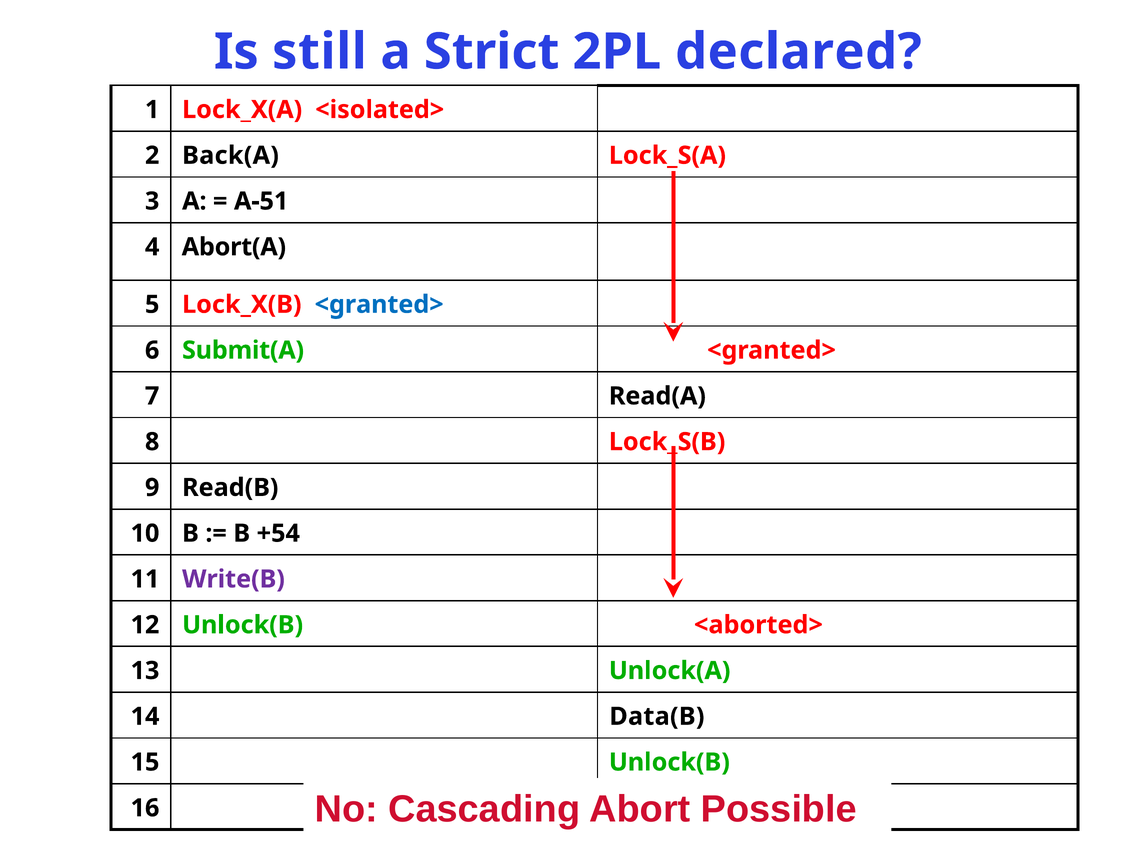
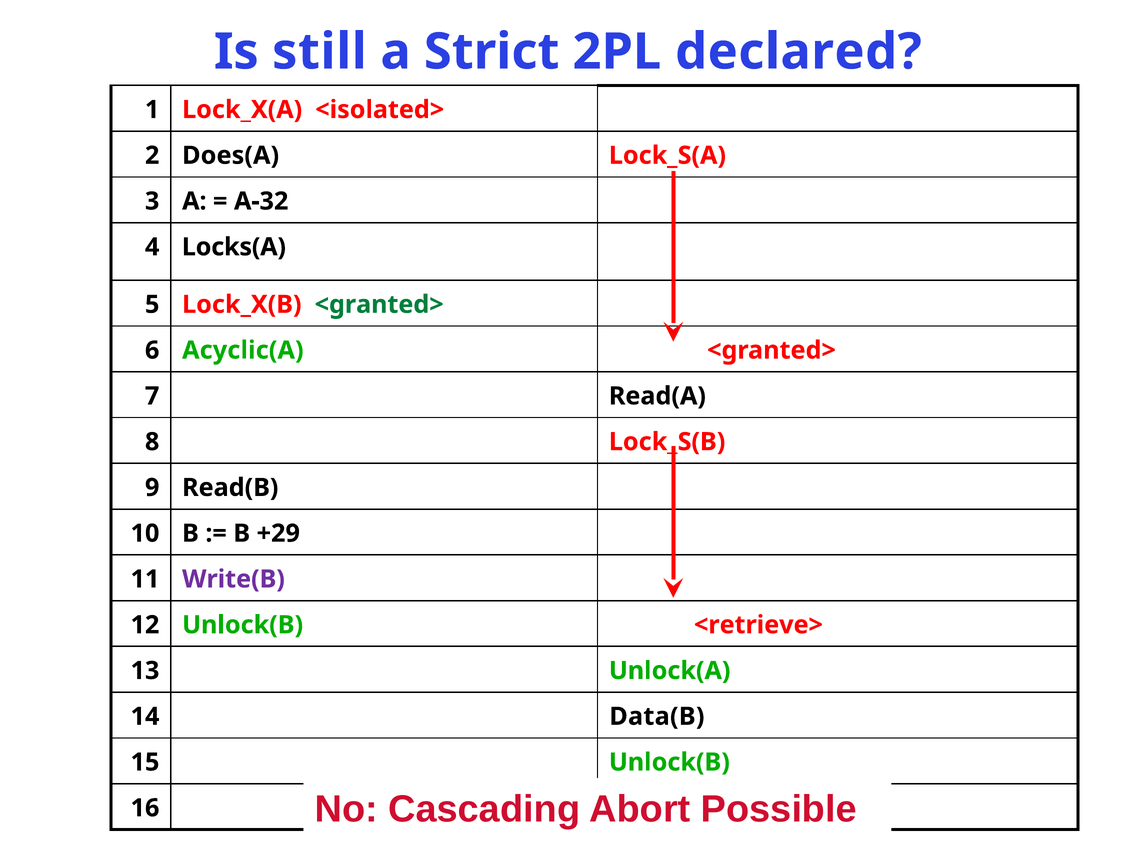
Back(A: Back(A -> Does(A (231, 155)
A-51: A-51 -> A-32 (261, 201)
Abort(A: Abort(A -> Locks(A (234, 247)
<granted> colour: blue -> green (379, 304)
Submit(A: Submit(A -> Acyclic(A (243, 350)
+54: +54 -> +29 (278, 533)
<aborted>: <aborted> -> <retrieve> (758, 625)
